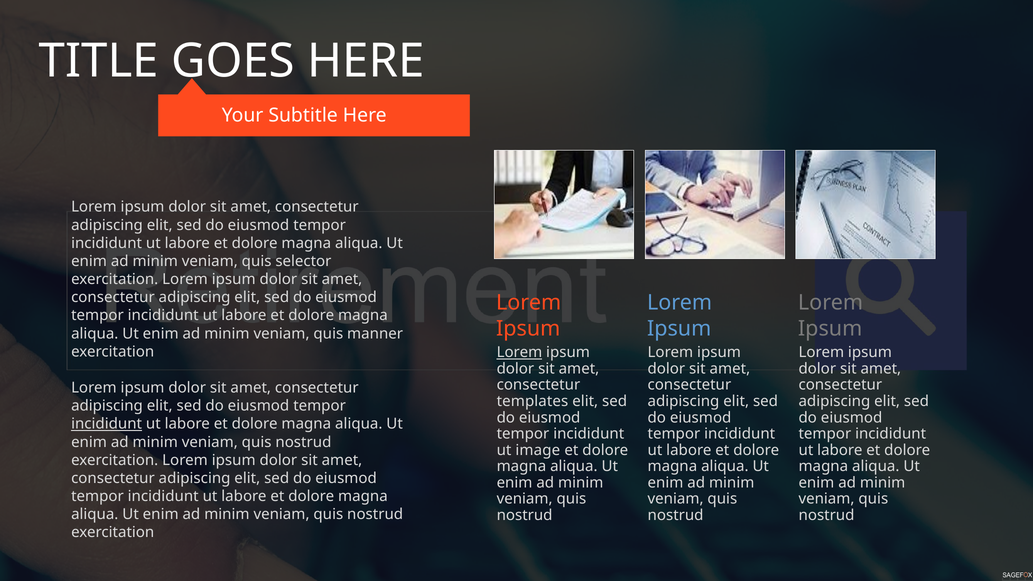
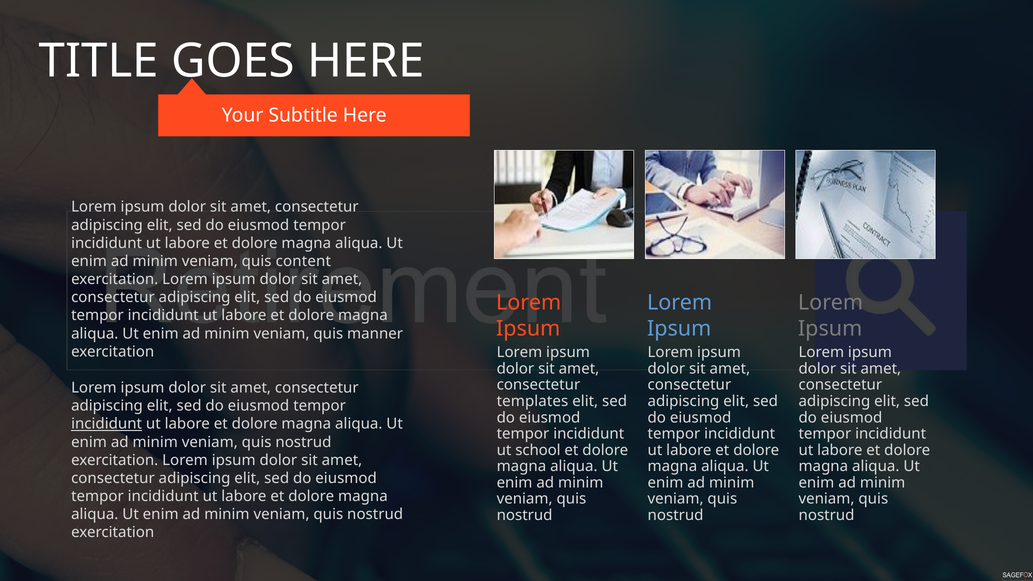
selector: selector -> content (303, 261)
Lorem underline: present -> none (519, 352)
image: image -> school (538, 450)
